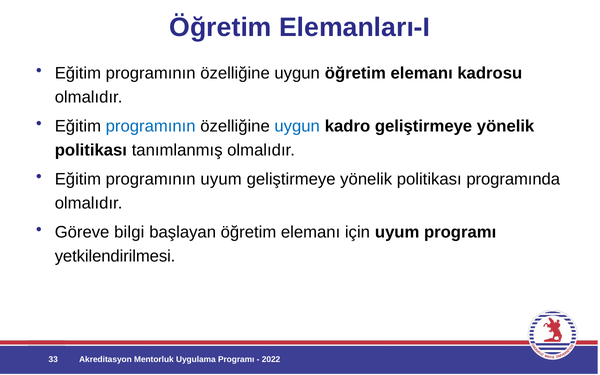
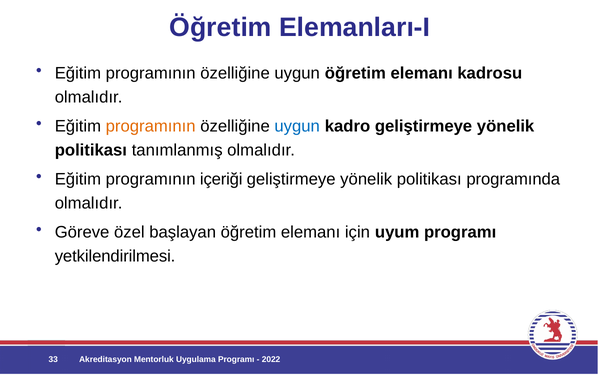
programının colour: blue -> orange (151, 126)
programının uyum: uyum -> içeriği (221, 179)
bilgi: bilgi -> özel (129, 232)
